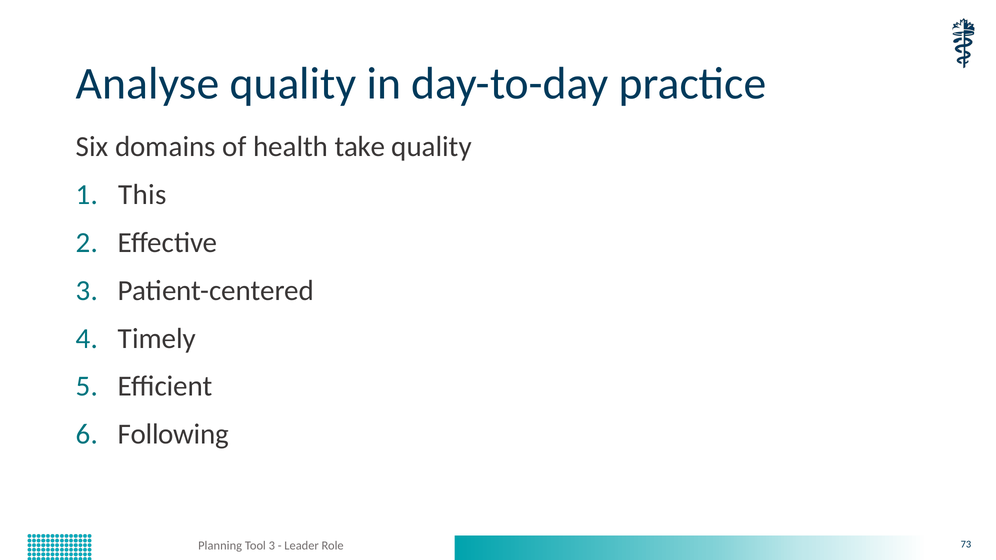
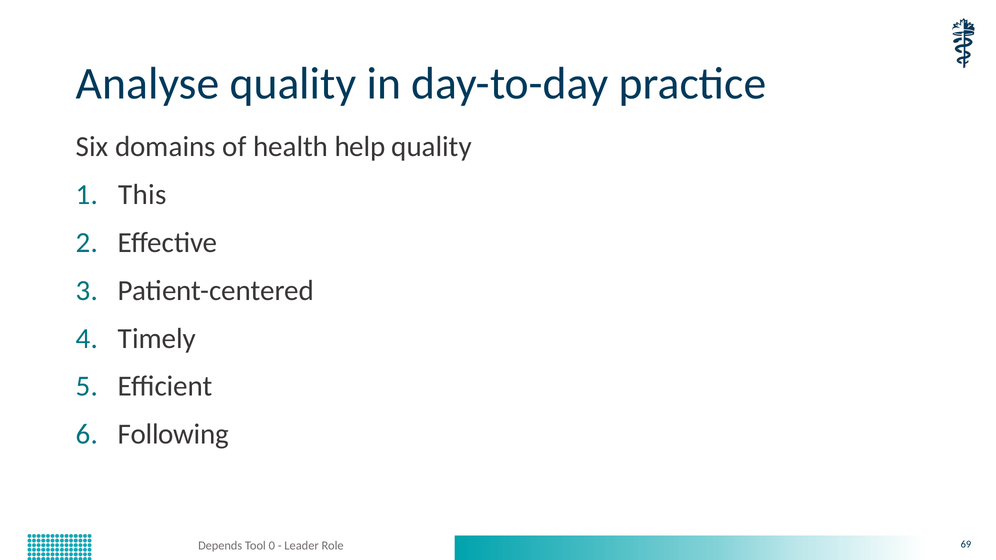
take: take -> help (360, 147)
Planning: Planning -> Depends (220, 546)
Tool 3: 3 -> 0 (272, 546)
73: 73 -> 69 (966, 544)
